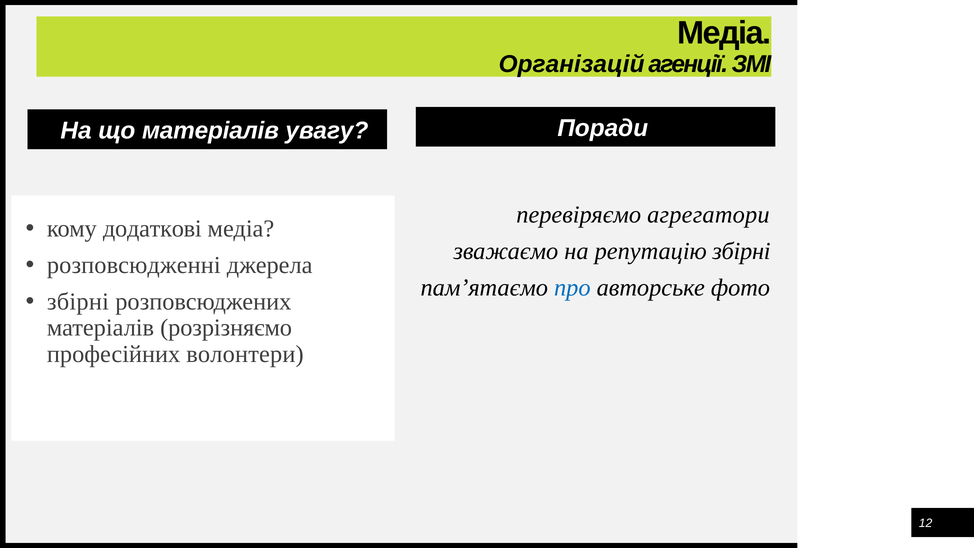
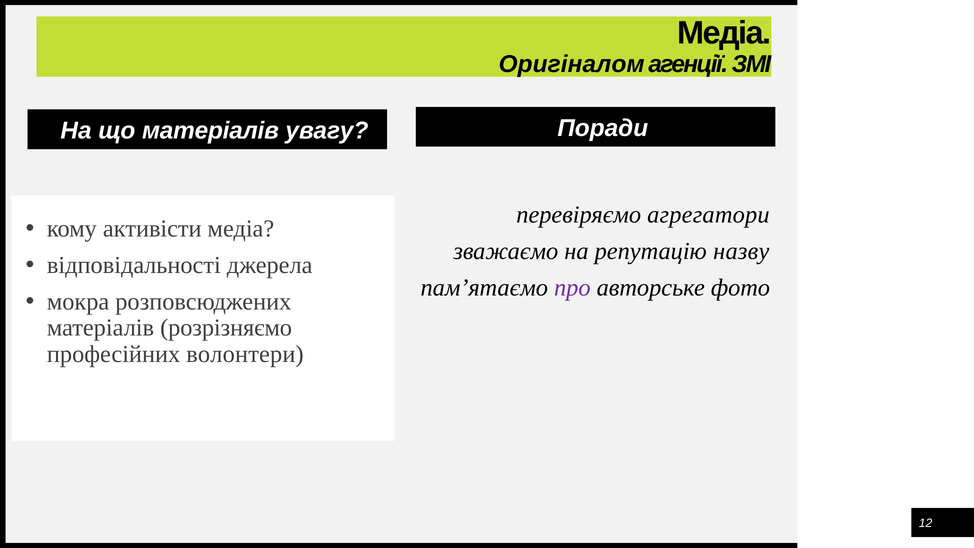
Організацій: Організацій -> Оригіналом (572, 64)
додаткові: додаткові -> активісти (152, 229)
репутацію збірні: збірні -> назву (741, 251)
розповсюдженні: розповсюдженні -> відповідальності (134, 265)
про colour: blue -> purple (572, 287)
збірні: збірні -> мокра (78, 301)
